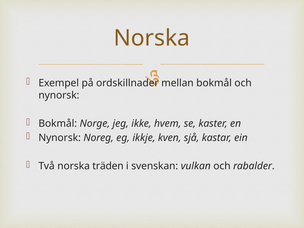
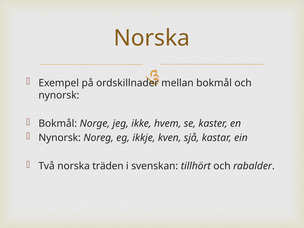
vulkan: vulkan -> tillhört (196, 166)
